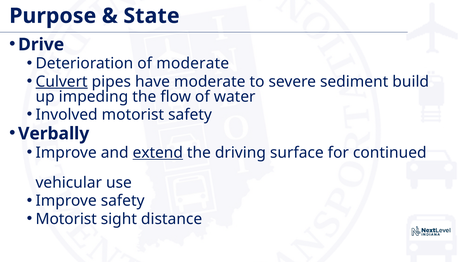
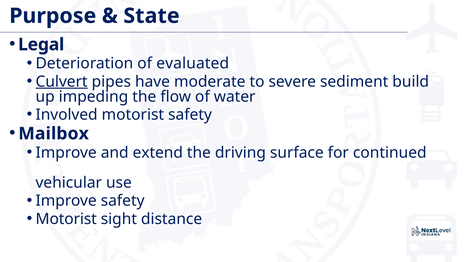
Drive: Drive -> Legal (41, 45)
of moderate: moderate -> evaluated (193, 64)
Verbally: Verbally -> Mailbox (54, 134)
extend underline: present -> none (158, 153)
